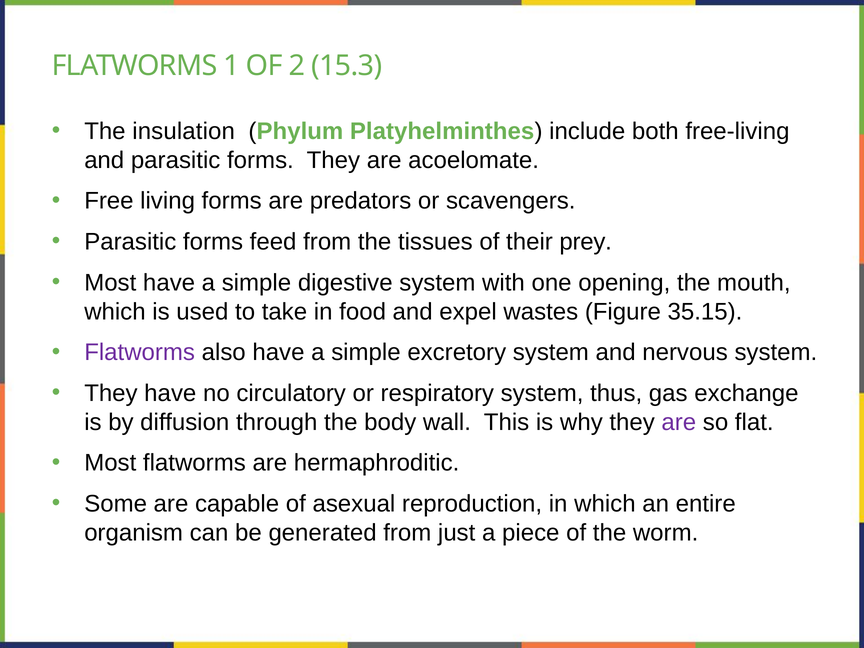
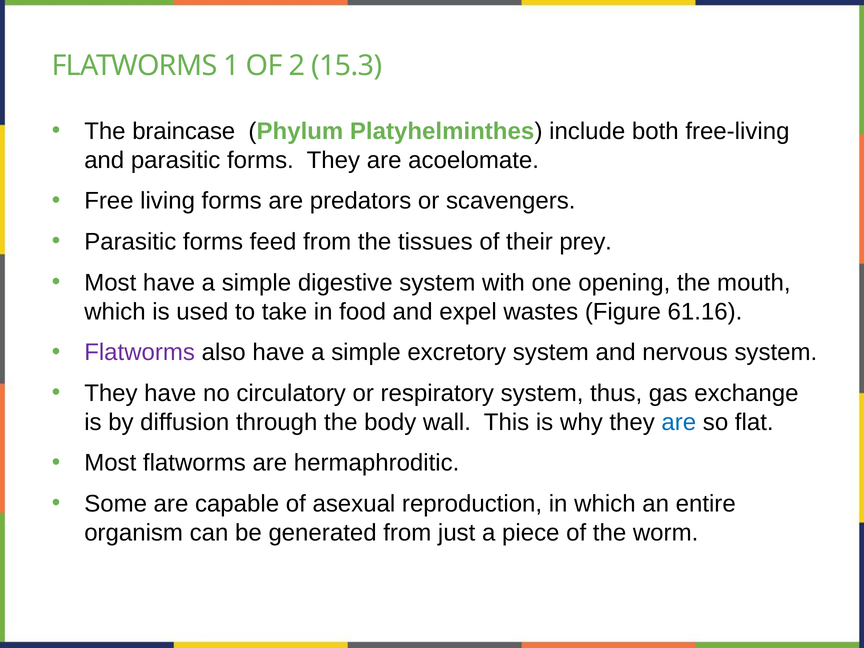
insulation: insulation -> braincase (184, 131)
35.15: 35.15 -> 61.16 (705, 312)
are colour: purple -> blue (679, 422)
